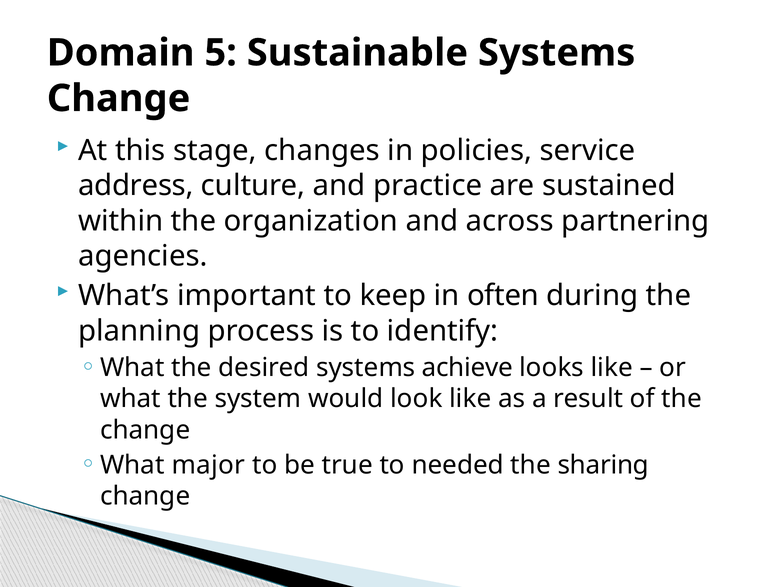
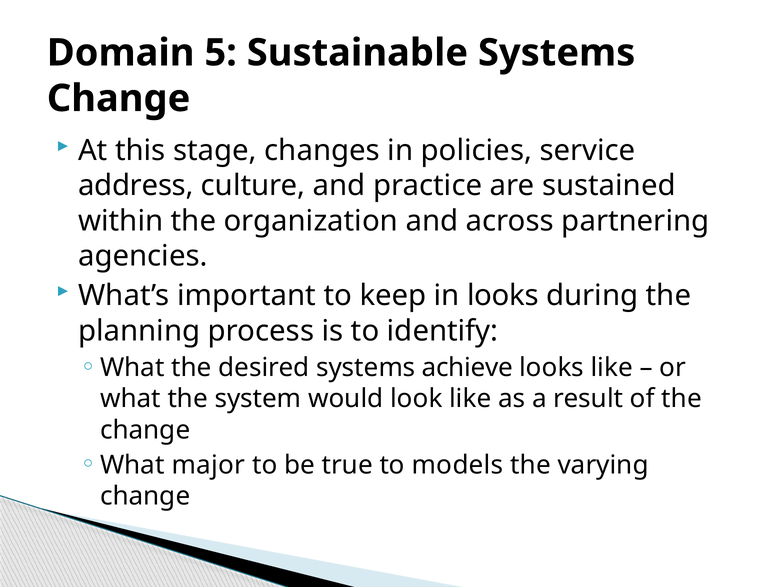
in often: often -> looks (503, 296)
needed: needed -> models (458, 465)
sharing: sharing -> varying (603, 465)
